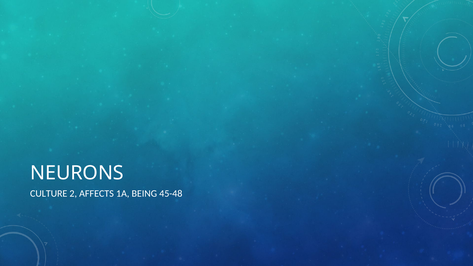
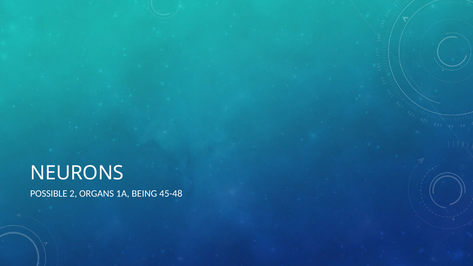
CULTURE: CULTURE -> POSSIBLE (49, 194)
AFFECTS: AFFECTS -> ORGANS (97, 194)
